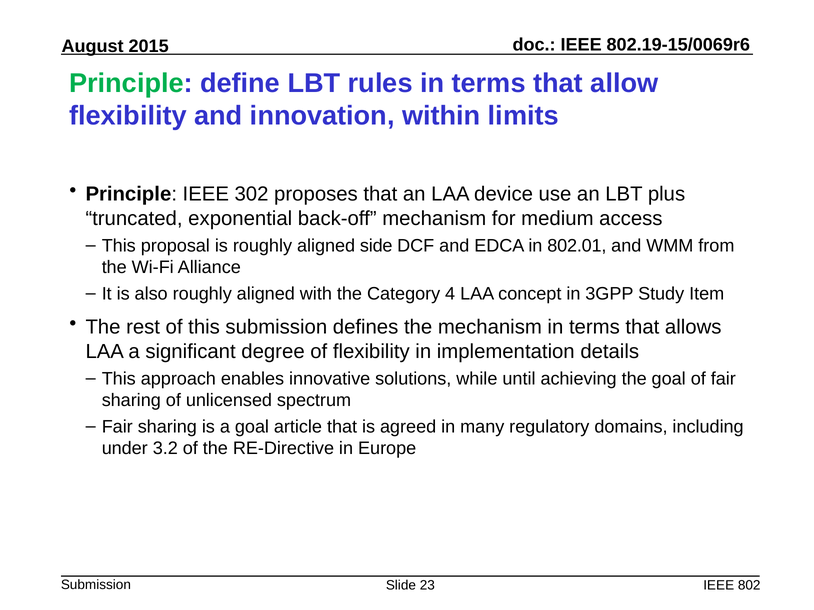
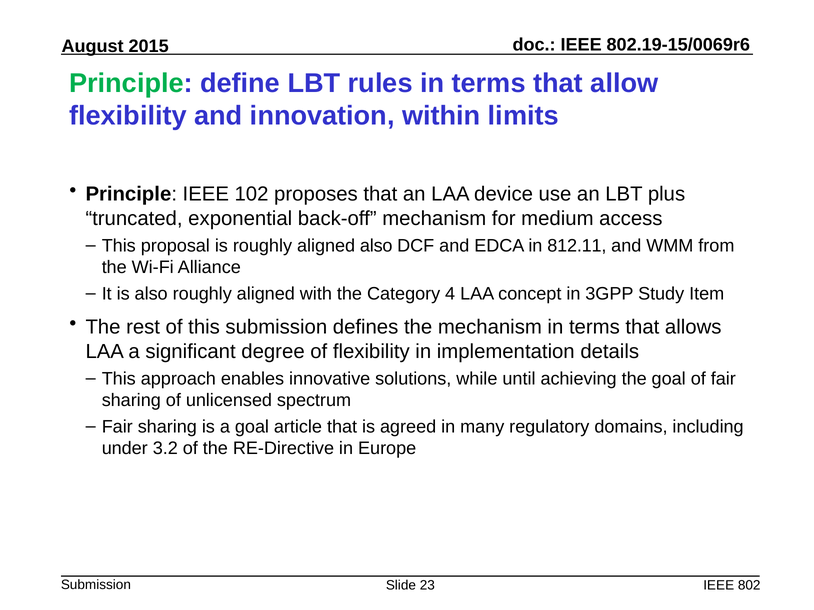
302: 302 -> 102 (252, 194)
aligned side: side -> also (376, 246)
802.01: 802.01 -> 812.11 (577, 246)
